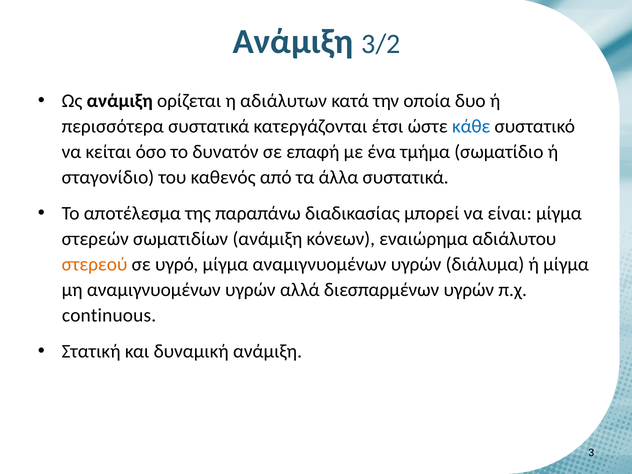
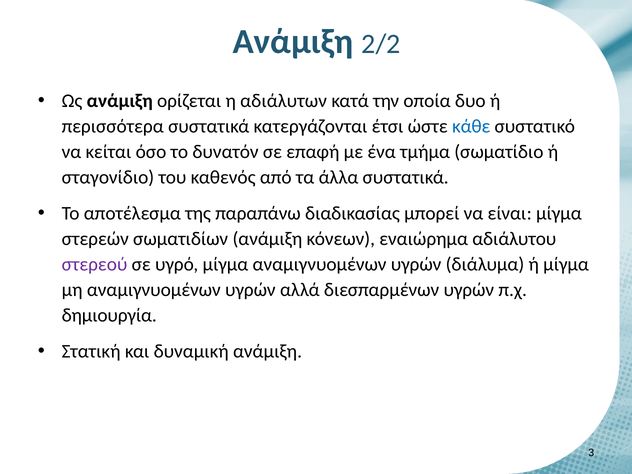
3/2: 3/2 -> 2/2 (381, 44)
στερεού colour: orange -> purple (95, 264)
continuous: continuous -> δημιουργία (109, 315)
